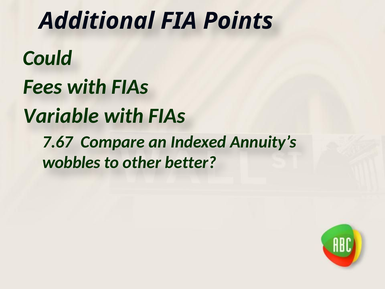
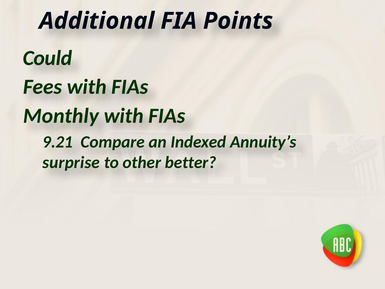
Variable: Variable -> Monthly (61, 116)
7.67: 7.67 -> 9.21 (58, 142)
wobbles: wobbles -> surprise (71, 162)
